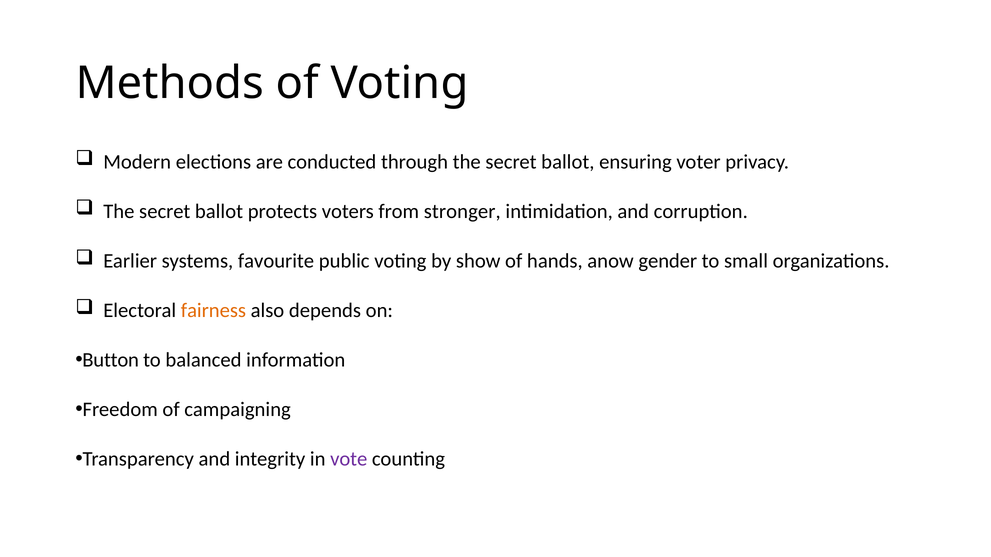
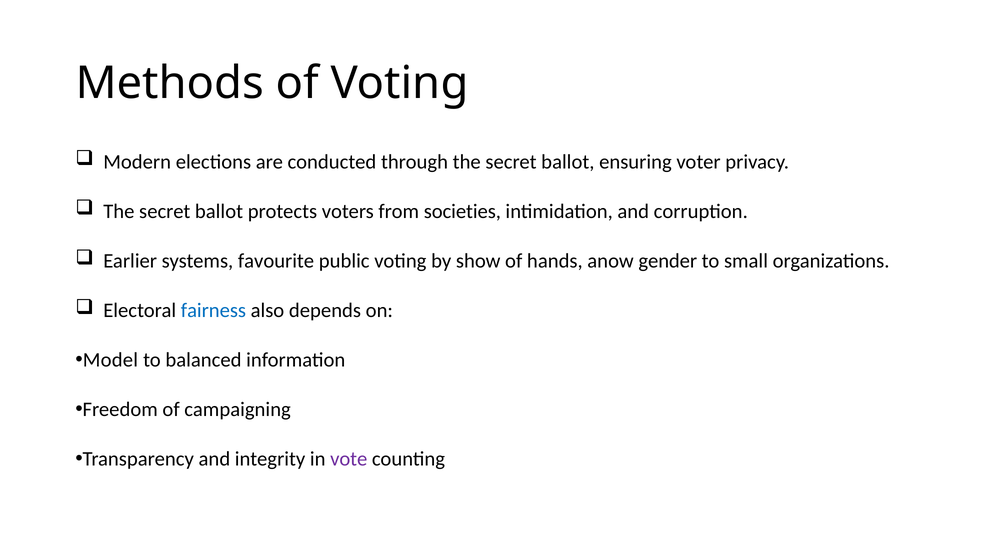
stronger: stronger -> societies (462, 212)
fairness colour: orange -> blue (213, 311)
Button: Button -> Model (110, 360)
